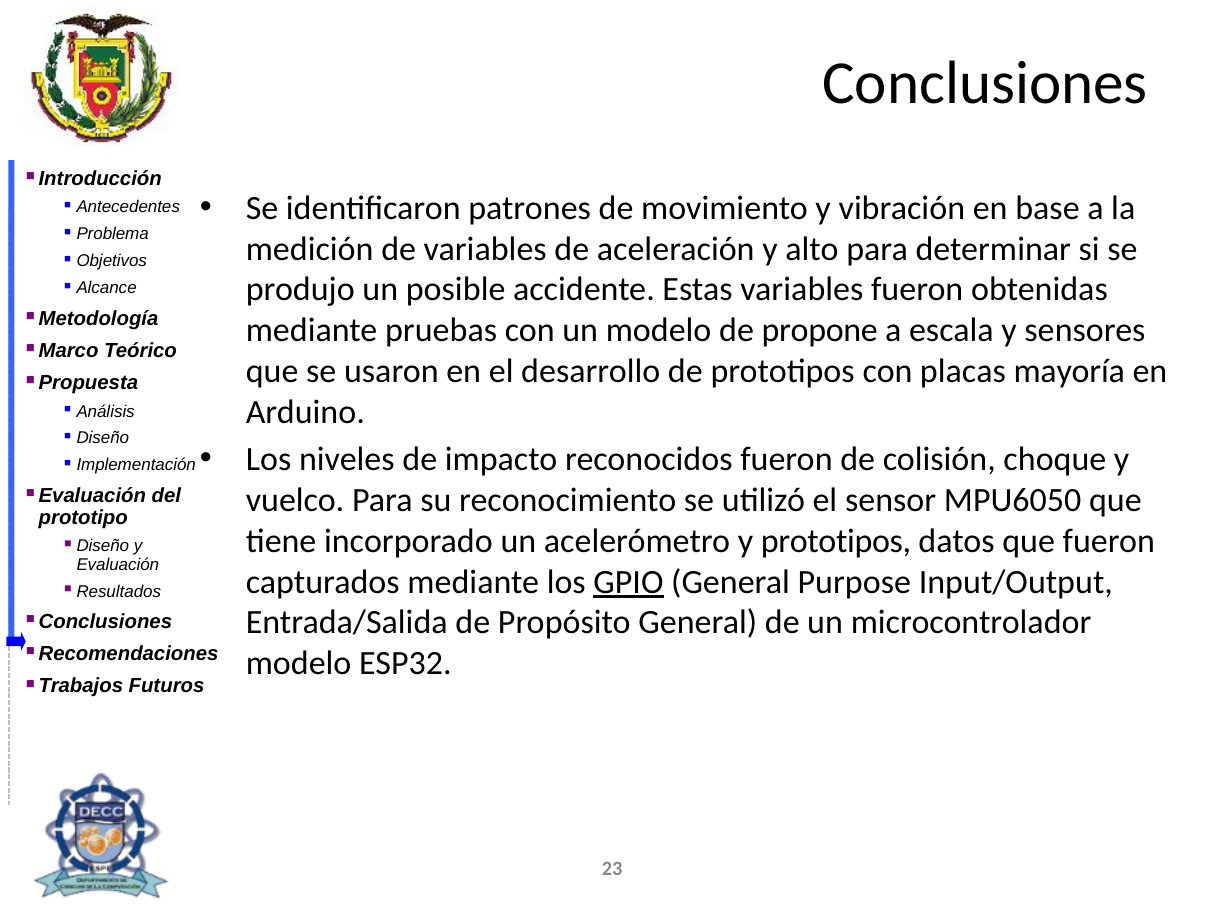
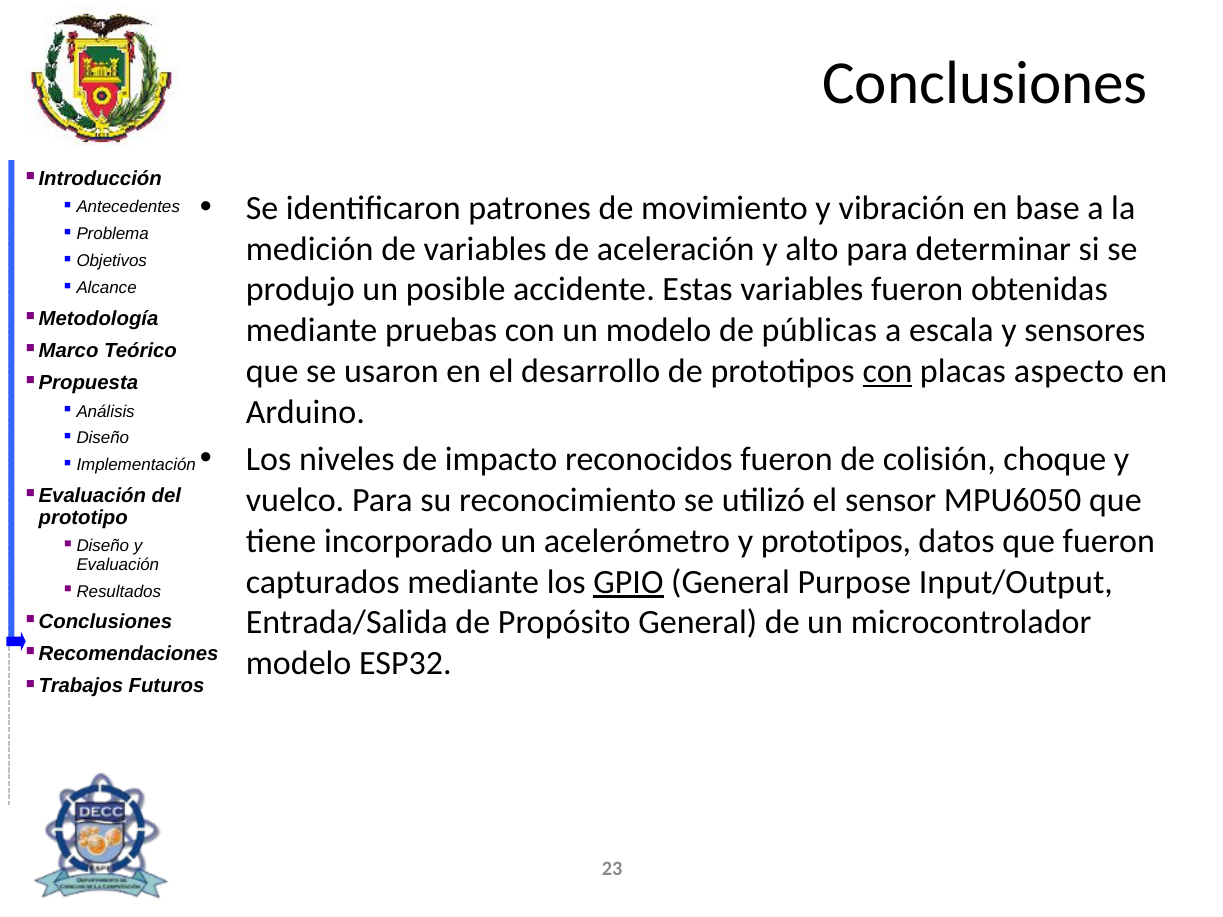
propone: propone -> públicas (819, 331)
con underline: none -> present (887, 371)
mayoría: mayoría -> aspecto (1069, 371)
